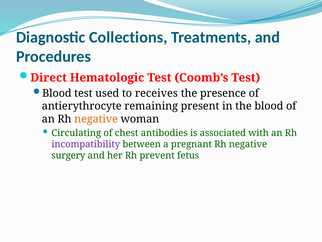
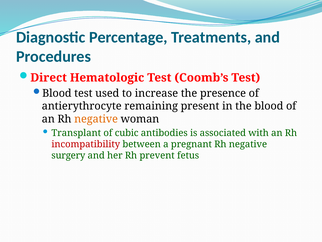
Collections: Collections -> Percentage (128, 37)
receives: receives -> increase (156, 93)
Circulating: Circulating -> Transplant (76, 133)
chest: chest -> cubic (127, 133)
incompatibility colour: purple -> red (86, 144)
